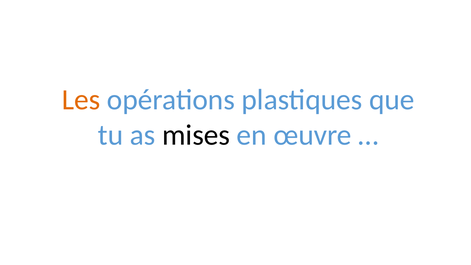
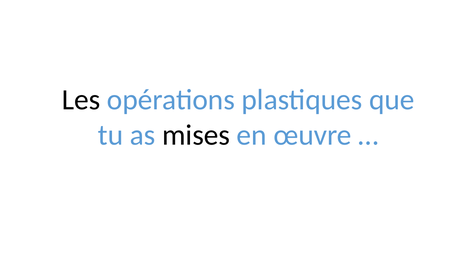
Les colour: orange -> black (81, 100)
